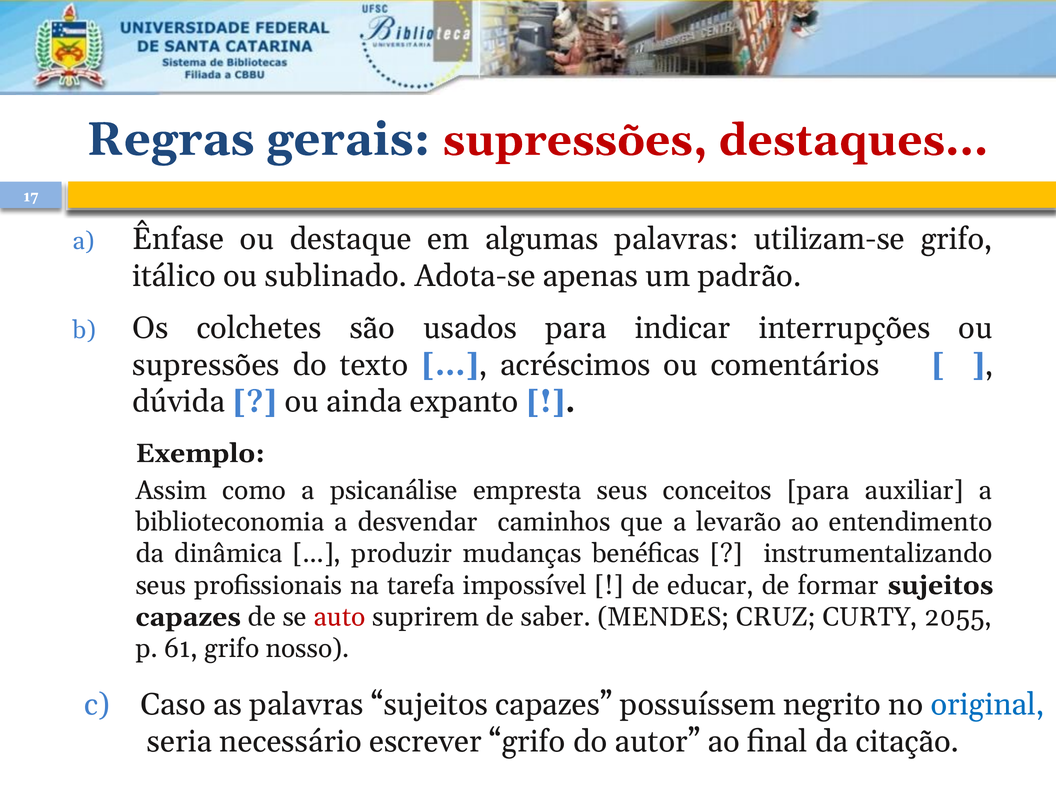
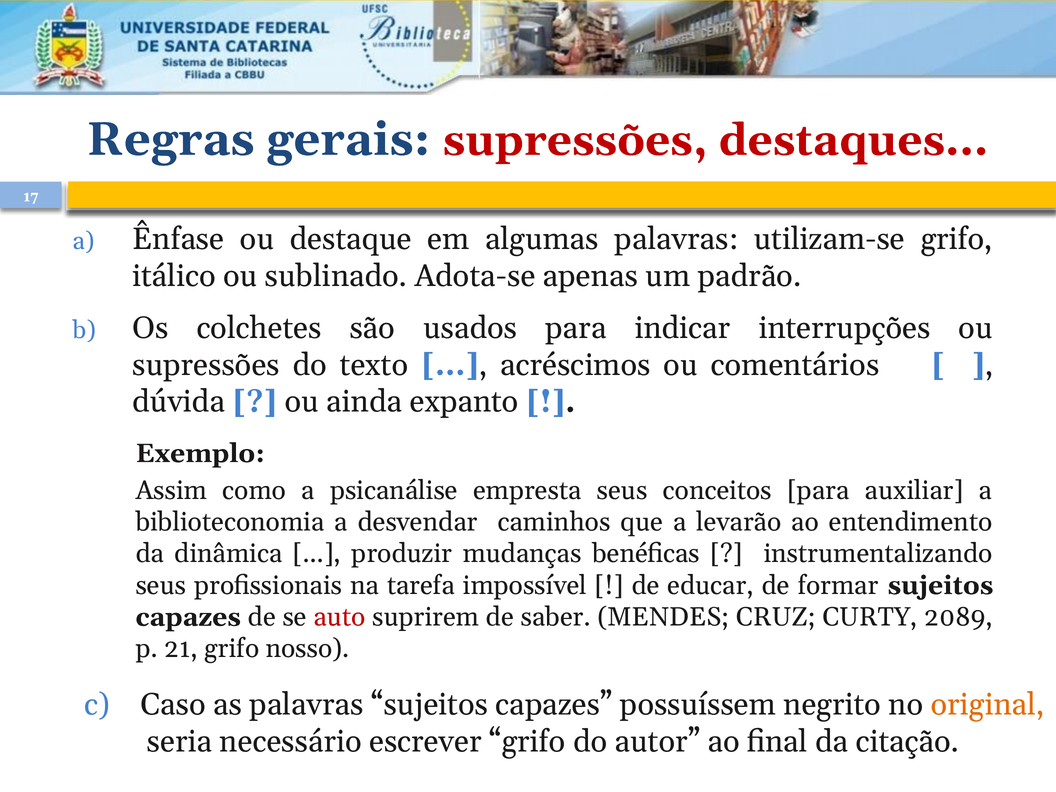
2055: 2055 -> 2089 (959, 617)
61: 61 -> 21 (181, 649)
original colour: blue -> orange (987, 705)
